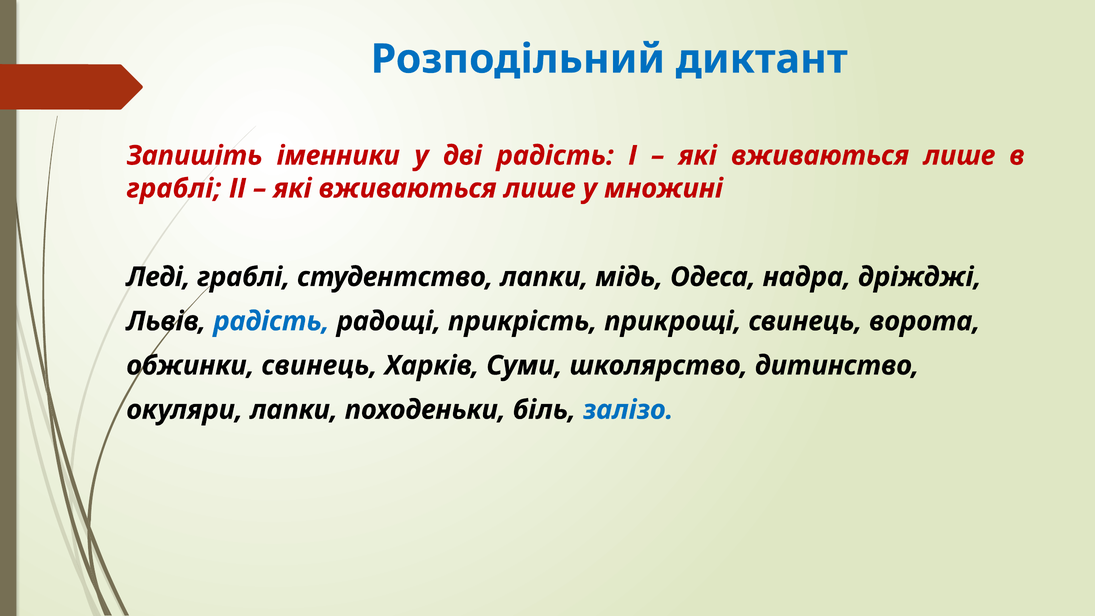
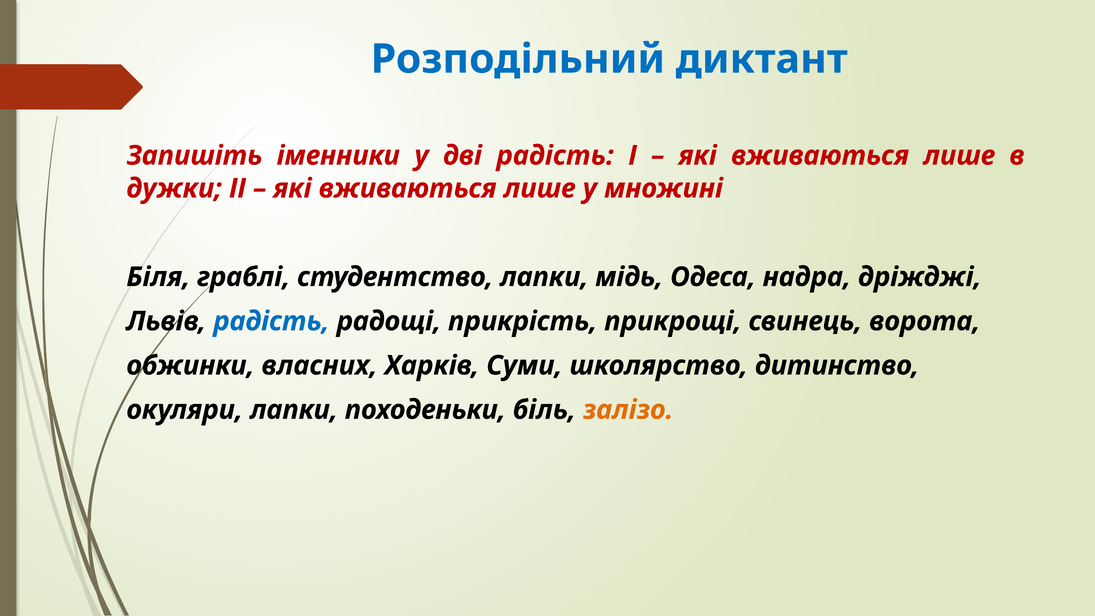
граблі: граблі -> дужки (174, 188)
Леді: Леді -> Біля (158, 277)
обжинки свинець: свинець -> власних (319, 366)
залізо colour: blue -> orange (628, 410)
